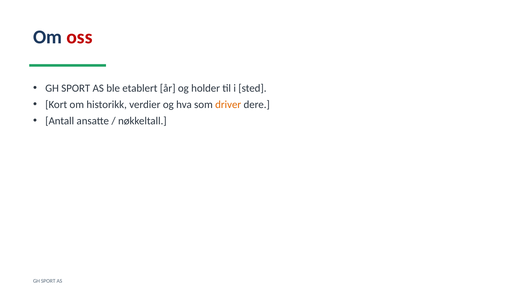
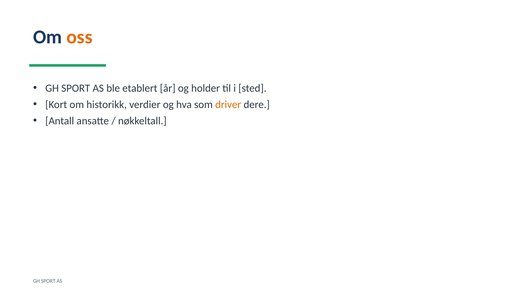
oss colour: red -> orange (79, 37)
